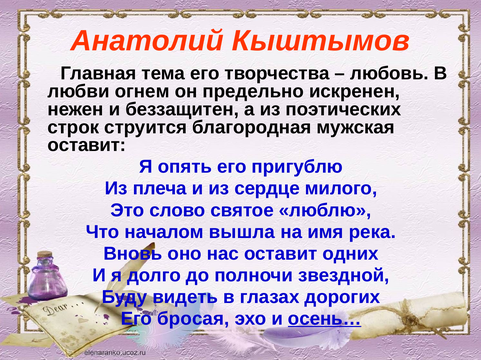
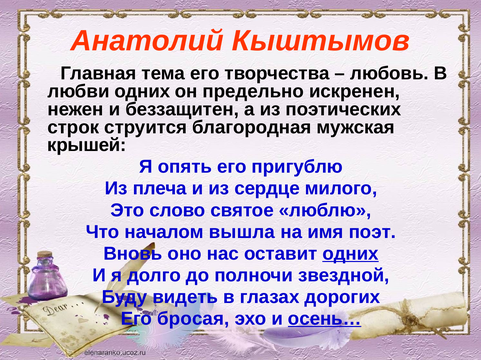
любви огнем: огнем -> одних (142, 92)
оставит: оставит -> крышей (87, 145)
река: река -> поэт (372, 232)
одних underline: none -> present (351, 254)
